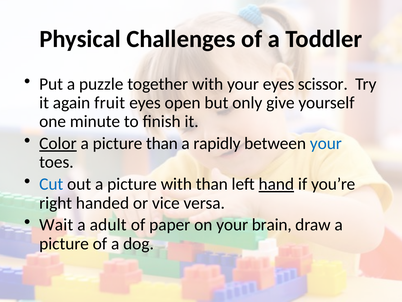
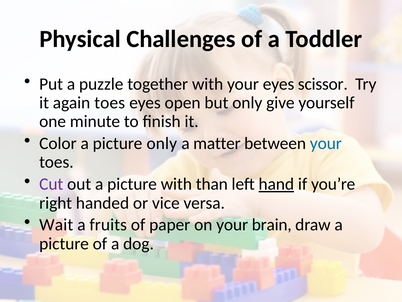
again fruit: fruit -> toes (110, 103)
Color underline: present -> none (58, 143)
picture than: than -> only (162, 143)
rapidly: rapidly -> matter (217, 143)
Cut colour: blue -> purple (51, 184)
adult: adult -> fruits (108, 225)
